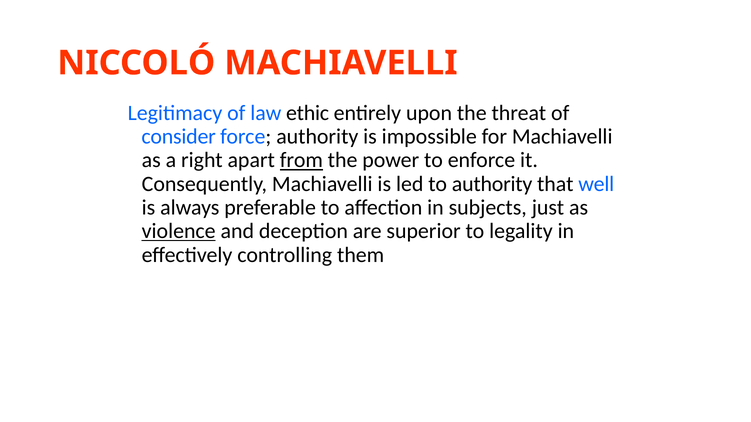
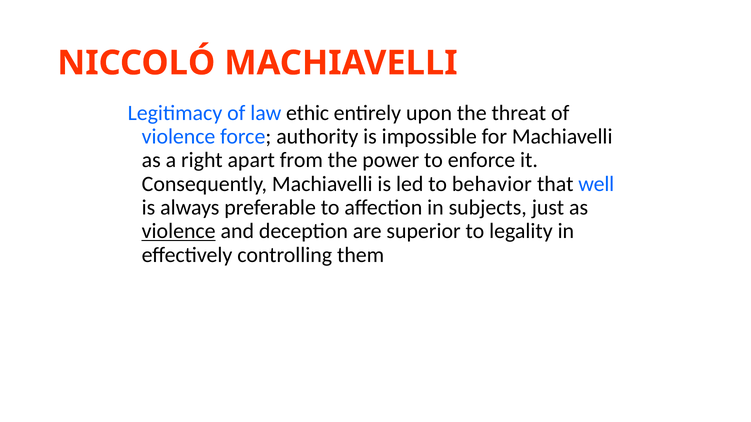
consider: consider -> violence (179, 137)
from underline: present -> none (301, 160)
to authority: authority -> behavior (492, 184)
